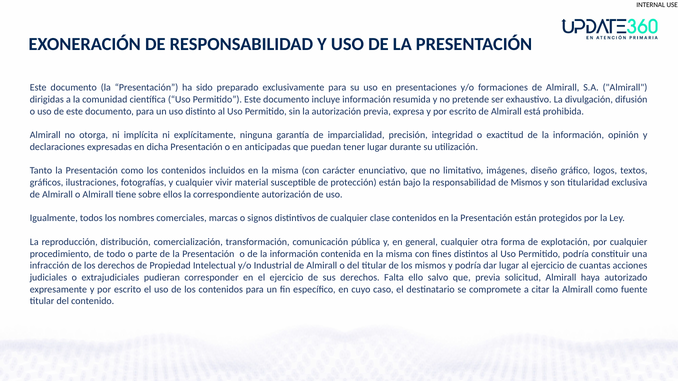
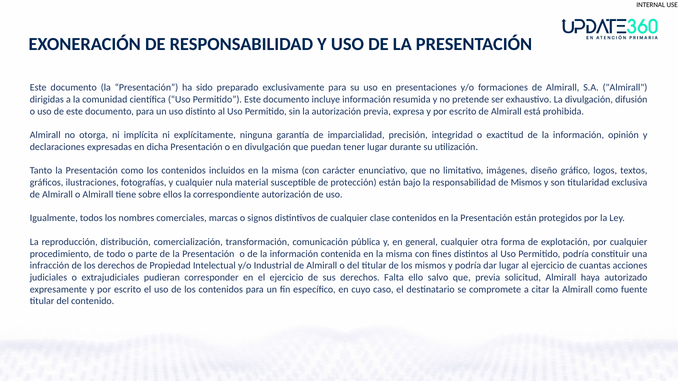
en anticipadas: anticipadas -> divulgación (268, 147)
vivir: vivir -> nula (224, 183)
